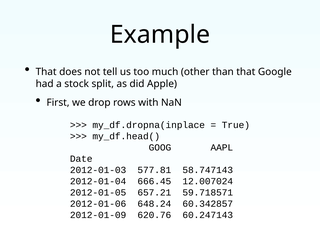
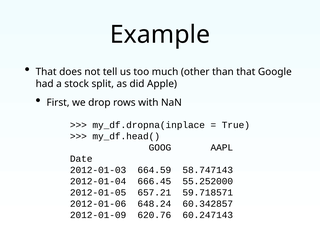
577.81: 577.81 -> 664.59 (154, 170)
12.007024: 12.007024 -> 55.252000 (208, 181)
